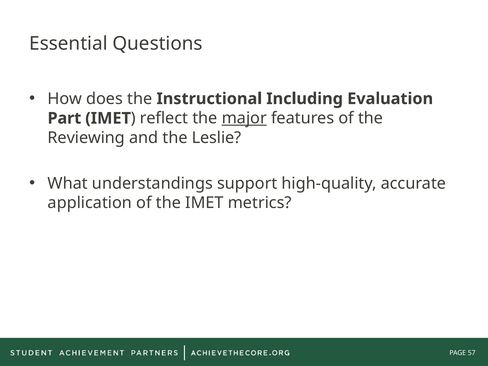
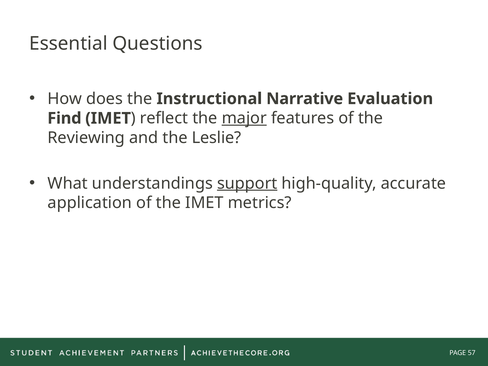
Including: Including -> Narrative (305, 99)
Part: Part -> Find (64, 118)
support underline: none -> present (247, 183)
